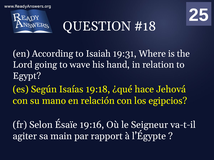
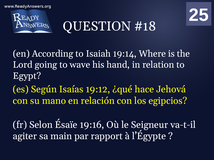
19:31: 19:31 -> 19:14 (125, 54)
19:18: 19:18 -> 19:12 (98, 90)
